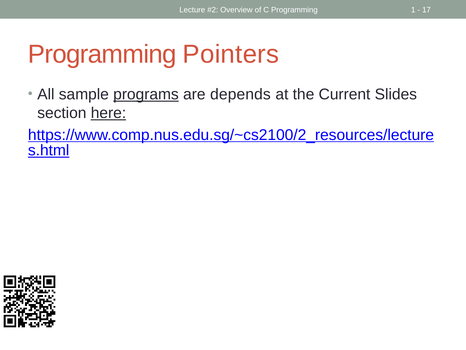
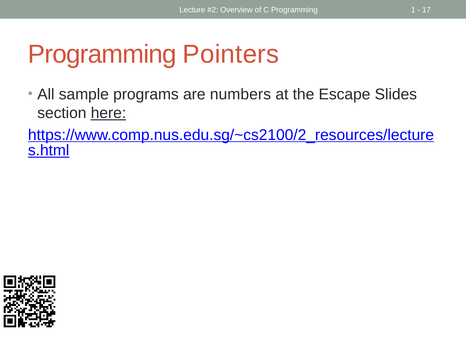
programs underline: present -> none (146, 94)
depends: depends -> numbers (240, 94)
Current: Current -> Escape (345, 94)
